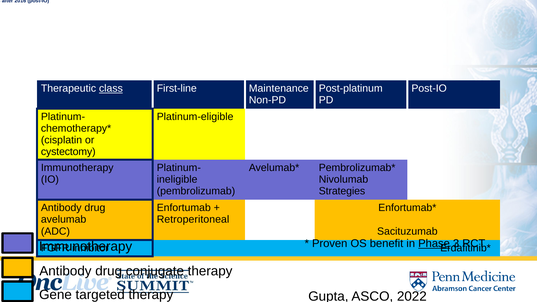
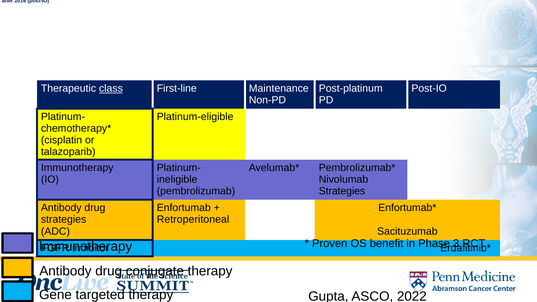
cystectomy: cystectomy -> talazoparib (68, 152)
avelumab: avelumab -> strategies (64, 220)
Phase underline: present -> none (434, 244)
